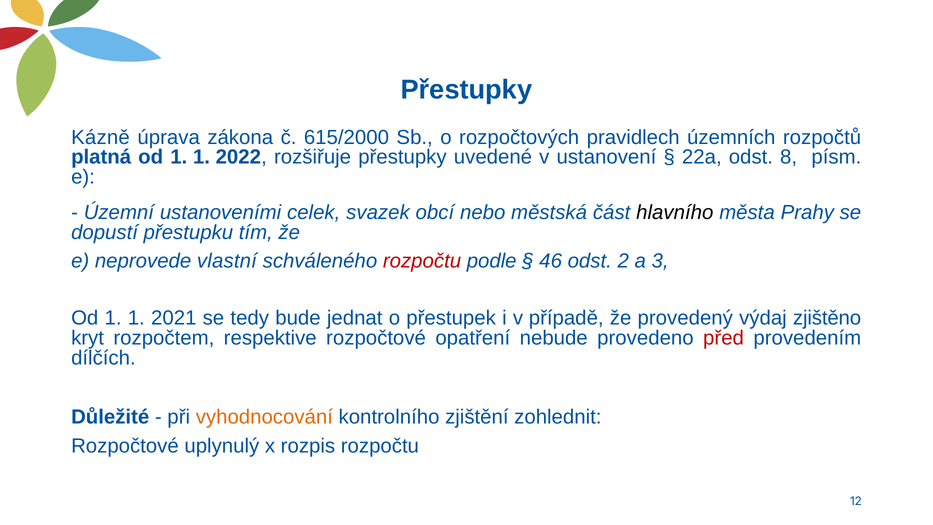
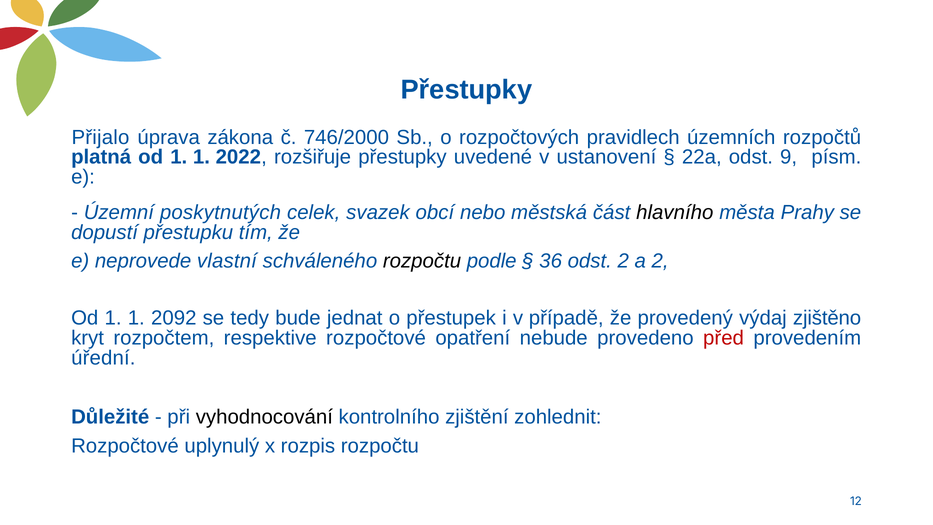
Kázně: Kázně -> Přijalo (100, 137)
615/2000: 615/2000 -> 746/2000 (346, 137)
8: 8 -> 9 (789, 157)
ustanoveními: ustanoveními -> poskytnutých (220, 213)
rozpočtu colour: red -> black (422, 261)
46: 46 -> 36 (551, 261)
a 3: 3 -> 2 (660, 261)
2021: 2021 -> 2092 (174, 318)
dílčích: dílčích -> úřední (103, 358)
vyhodnocování colour: orange -> black (264, 417)
